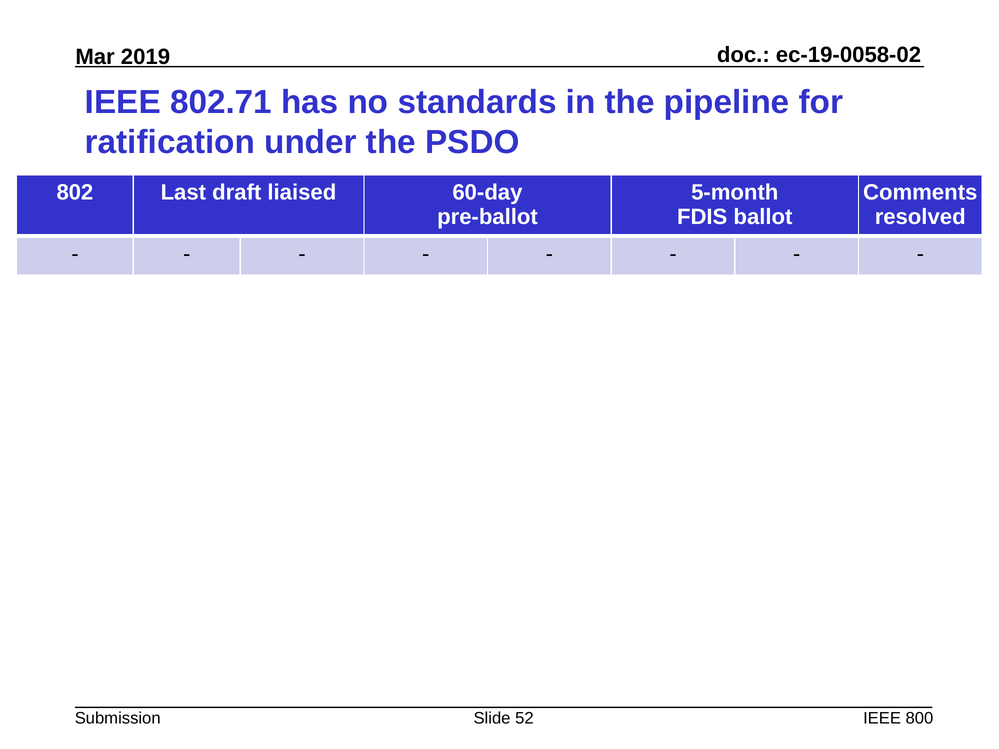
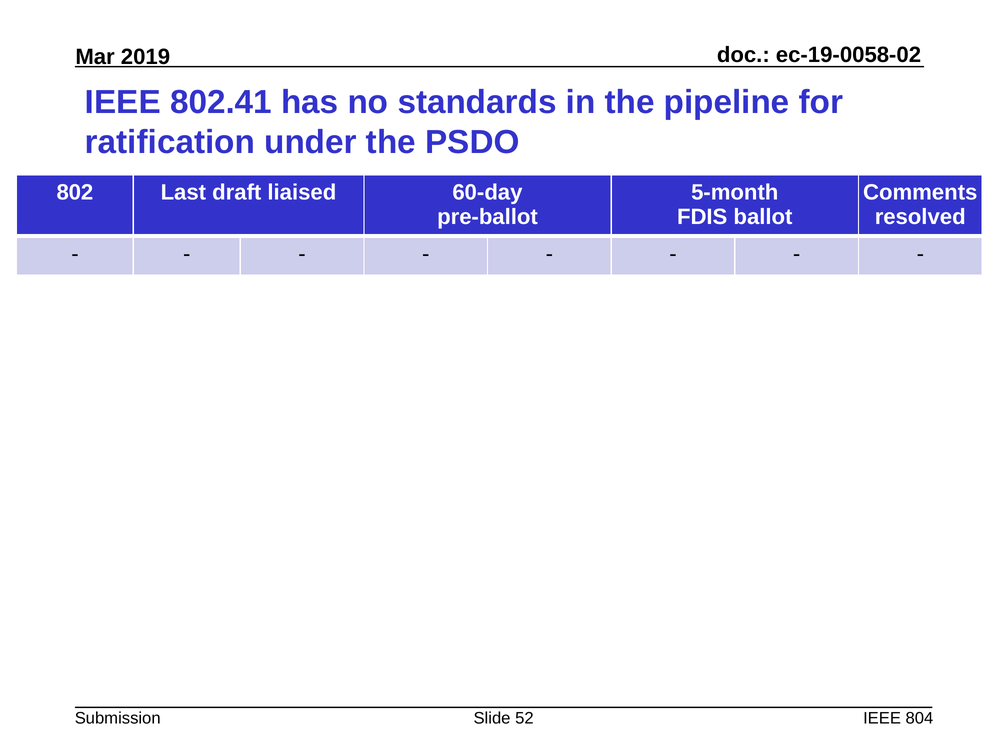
802.71: 802.71 -> 802.41 (221, 102)
800: 800 -> 804 (919, 719)
